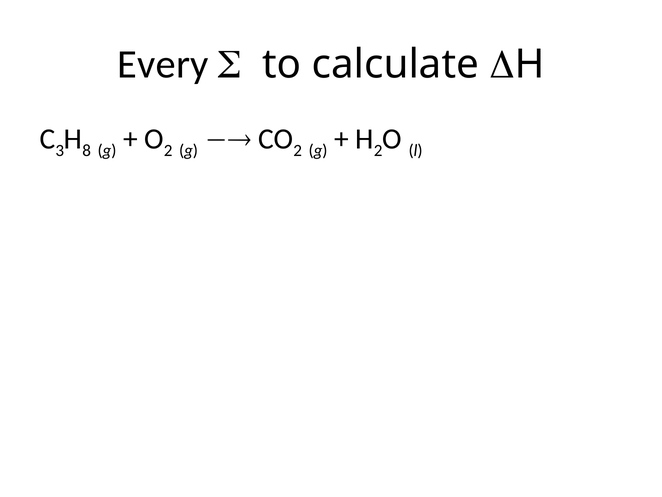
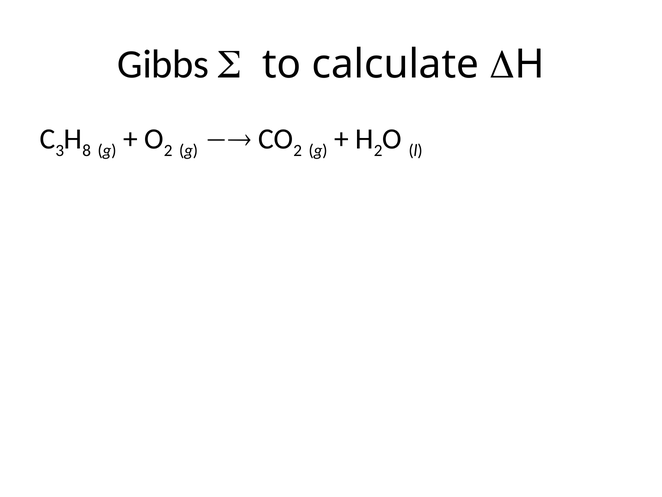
Every: Every -> Gibbs (163, 64)
